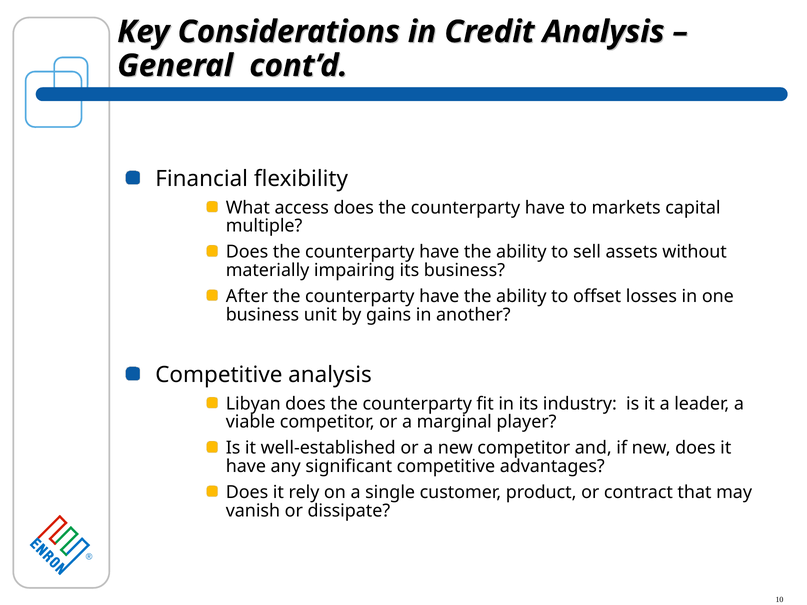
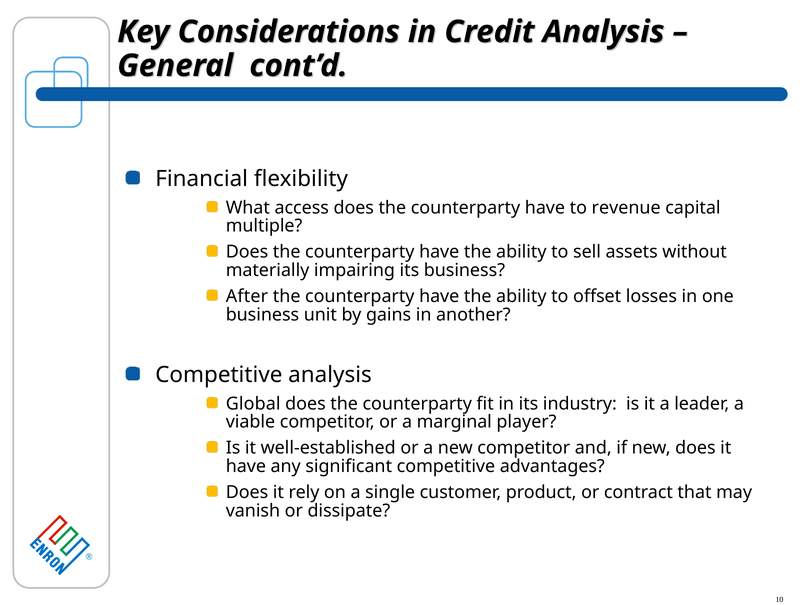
markets: markets -> revenue (626, 208)
Libyan: Libyan -> Global (253, 404)
